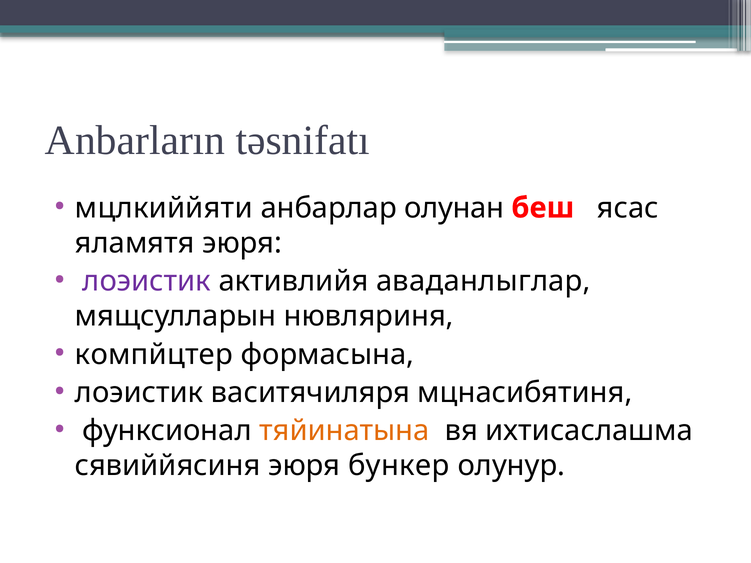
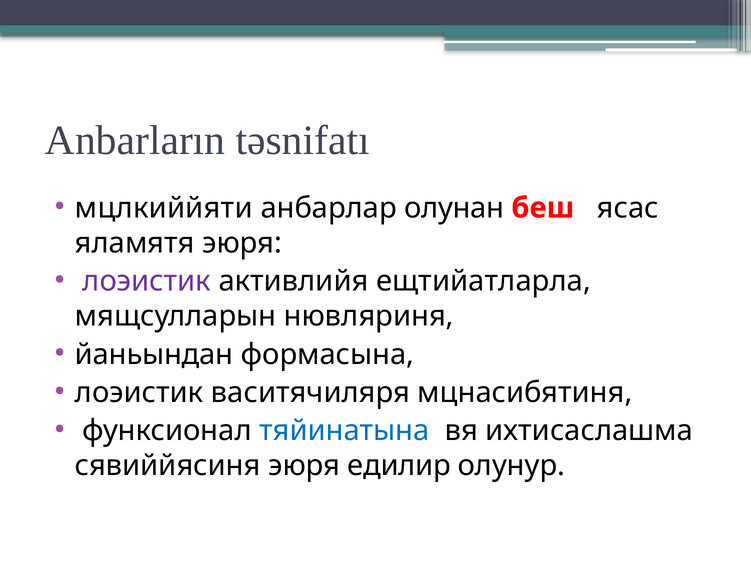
аваданлыглар: аваданлыглар -> ещтийатларла (483, 281)
компйцтер: компйцтер -> йаньындан (154, 355)
тяйинатына colour: orange -> blue (344, 431)
бункер: бункер -> едилир (399, 466)
